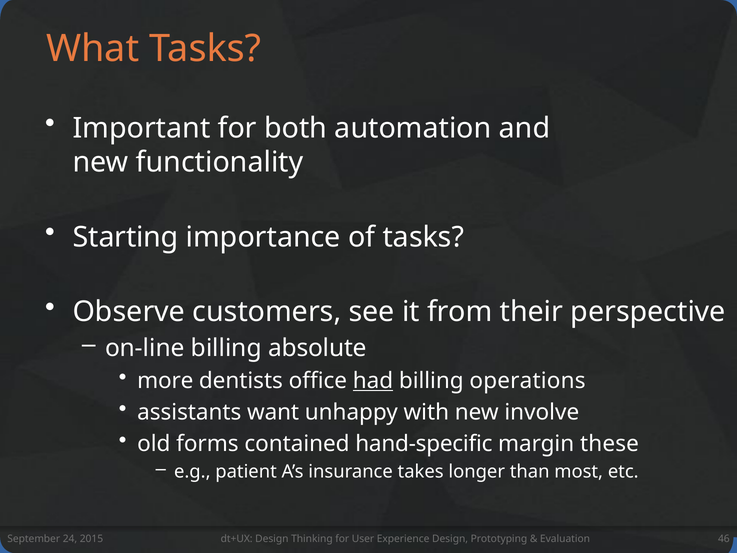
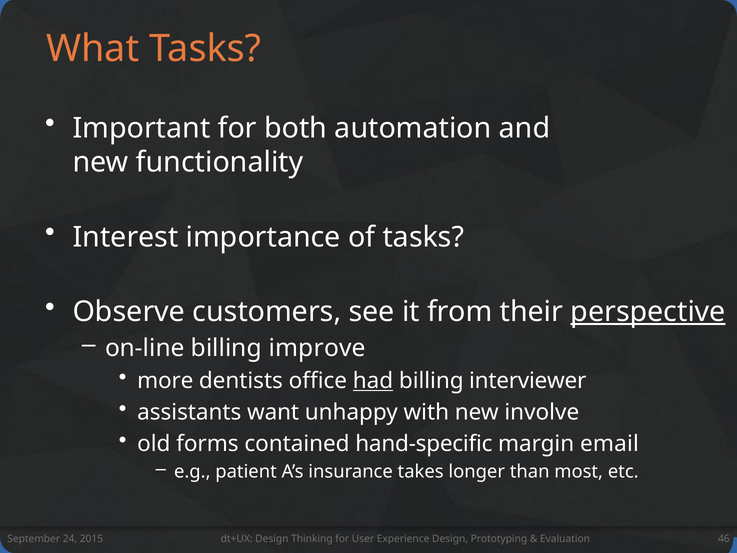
Starting: Starting -> Interest (126, 237)
perspective underline: none -> present (648, 312)
absolute: absolute -> improve (317, 348)
operations: operations -> interviewer (528, 381)
these: these -> email (609, 444)
